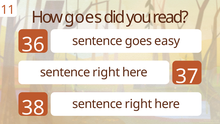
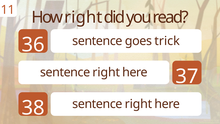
How goes: goes -> right (83, 17)
easy: easy -> trick (167, 41)
